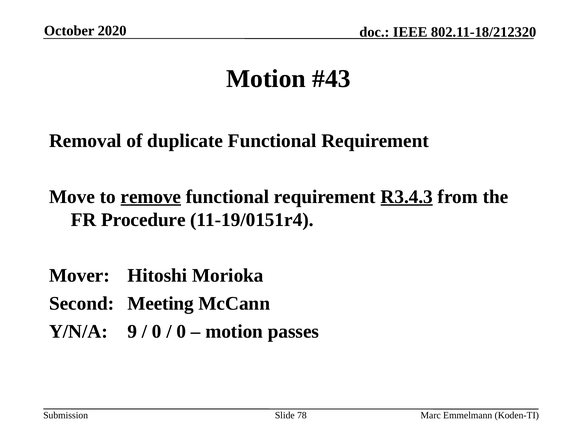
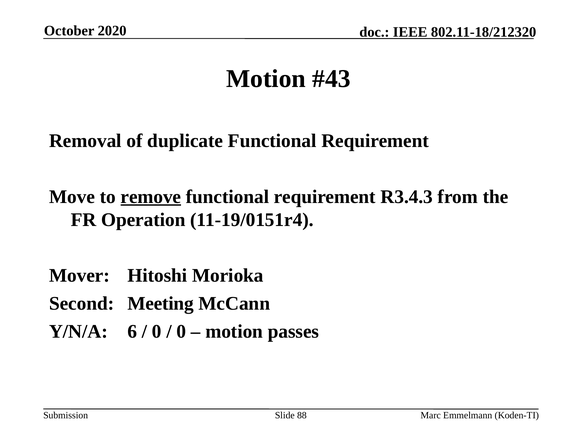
R3.4.3 underline: present -> none (407, 197)
Procedure: Procedure -> Operation (143, 220)
9: 9 -> 6 (132, 331)
78: 78 -> 88 (302, 415)
